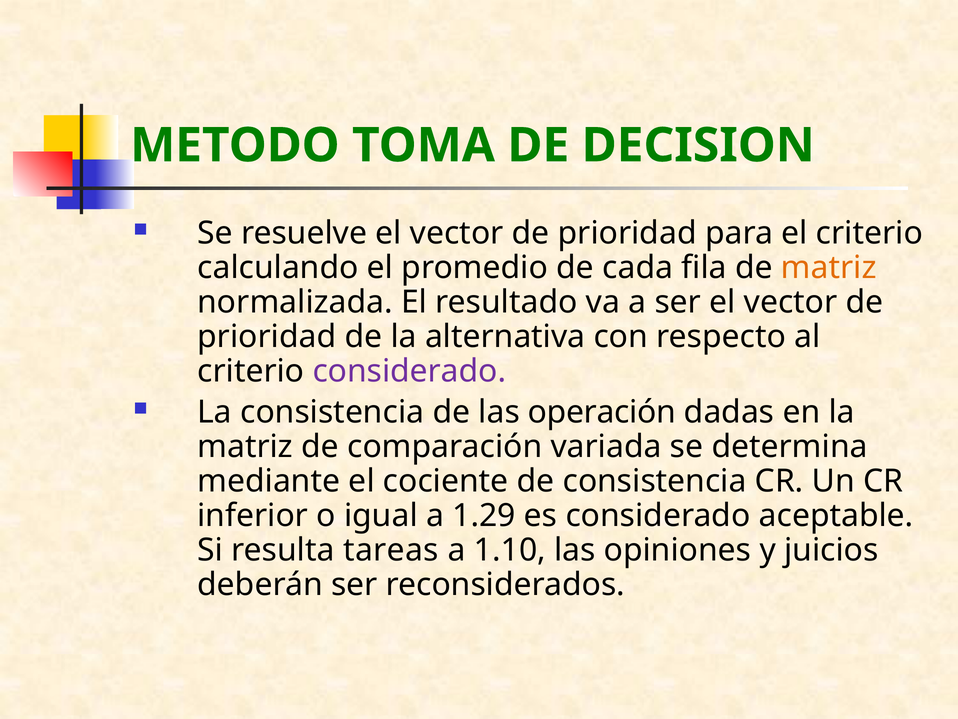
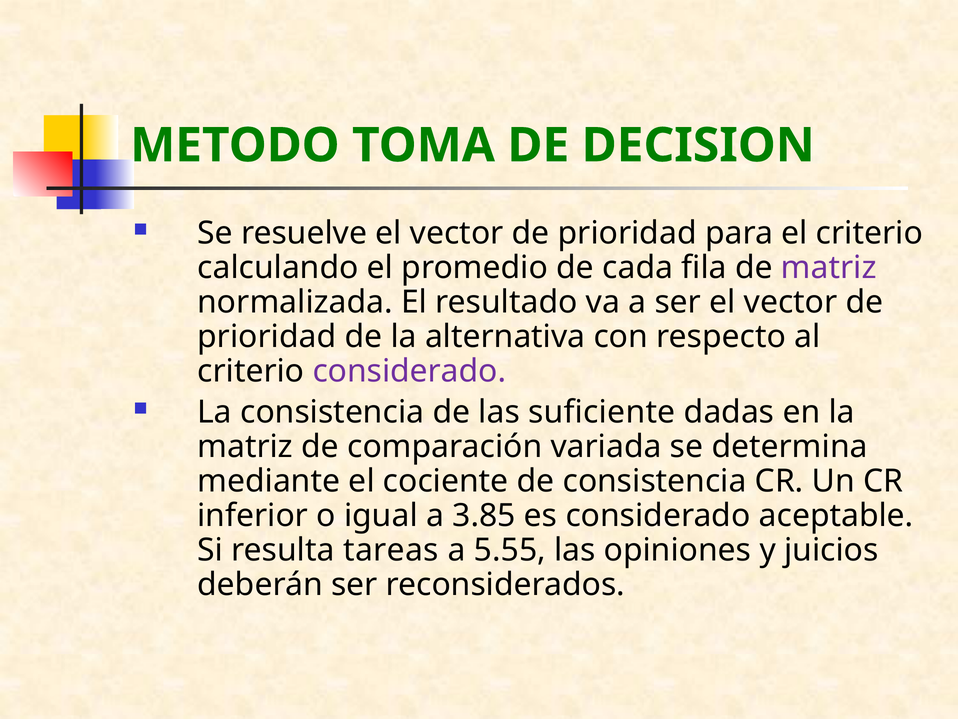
matriz colour: orange -> purple (829, 268)
operación: operación -> suficiente (602, 412)
1.29: 1.29 -> 3.85 (484, 515)
1.10: 1.10 -> 5.55 (510, 550)
